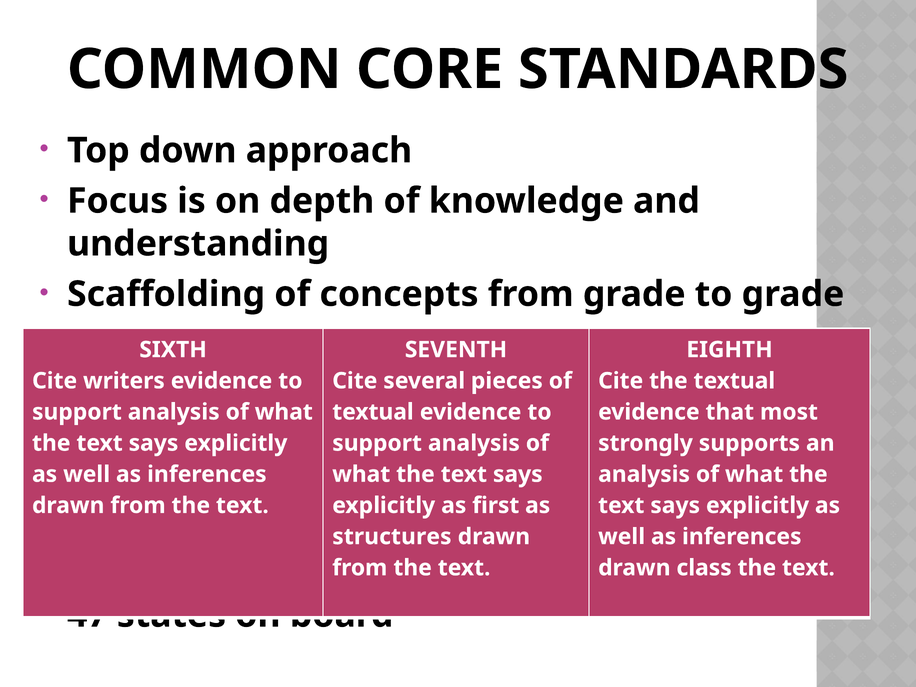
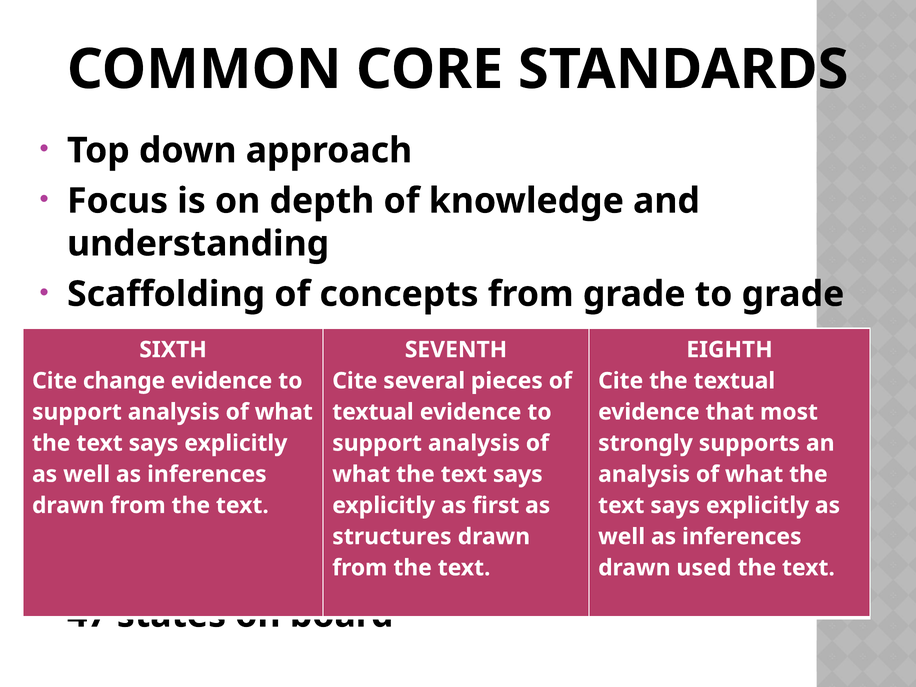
writers: writers -> change (124, 381)
class: class -> used (704, 568)
